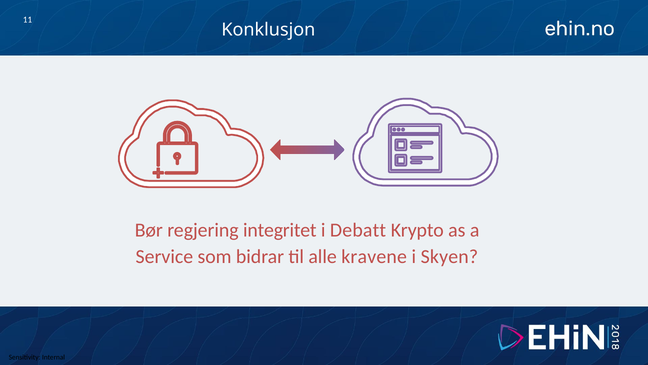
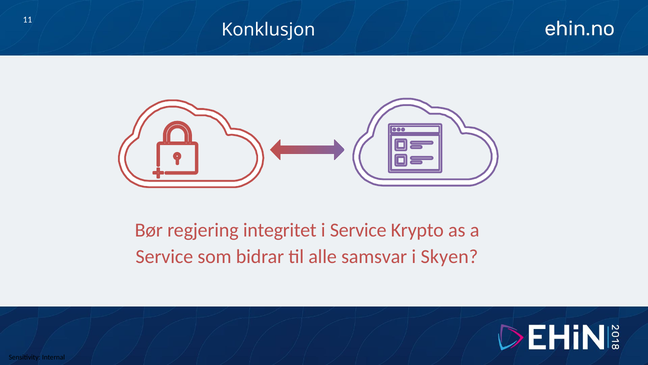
i Debatt: Debatt -> Service (358, 230)
kravene: kravene -> samsvar (374, 256)
